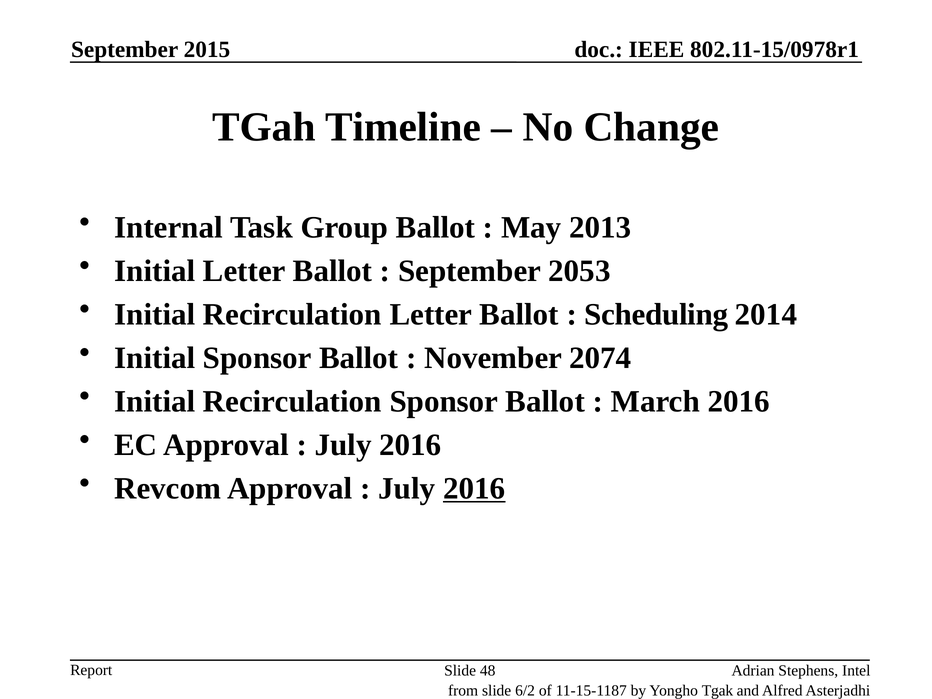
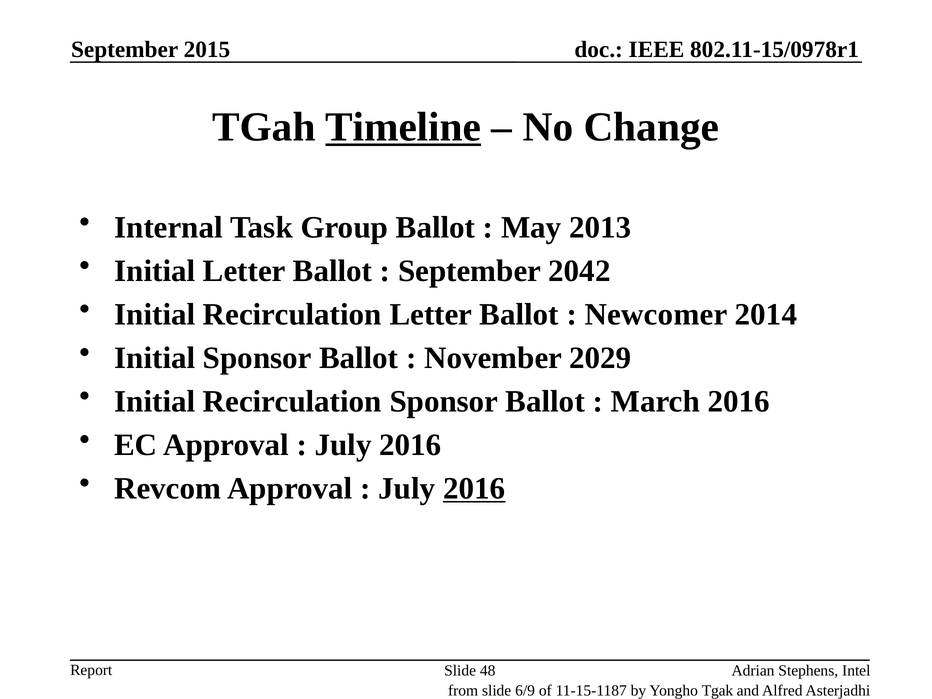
Timeline underline: none -> present (403, 127)
2053: 2053 -> 2042 (579, 271)
Scheduling: Scheduling -> Newcomer (656, 314)
2074: 2074 -> 2029 (600, 358)
6/2: 6/2 -> 6/9 (525, 691)
